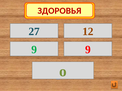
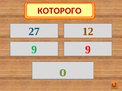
ЗДОРОВЬЯ: ЗДОРОВЬЯ -> КОТОРОГО (59, 11)
